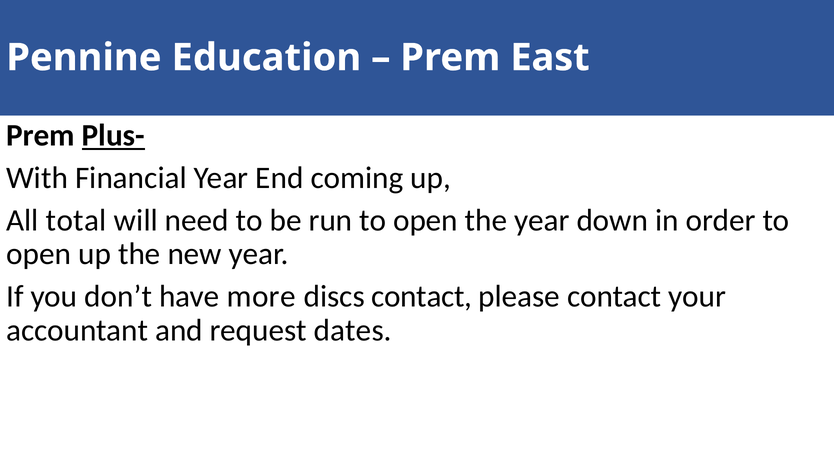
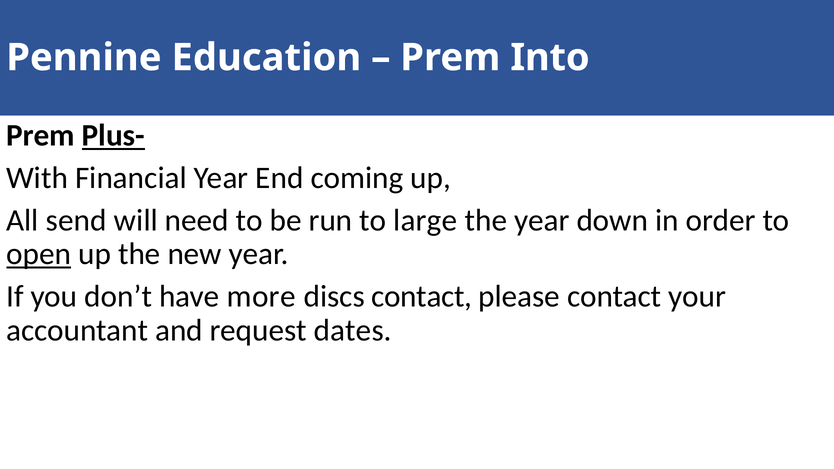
East: East -> Into (550, 58)
total: total -> send (76, 220)
run to open: open -> large (425, 220)
open underline: none -> present (39, 254)
